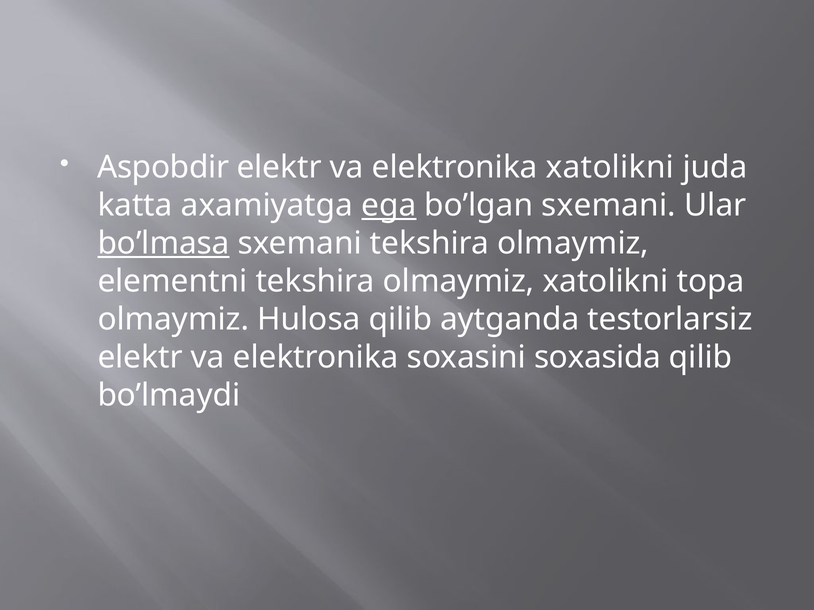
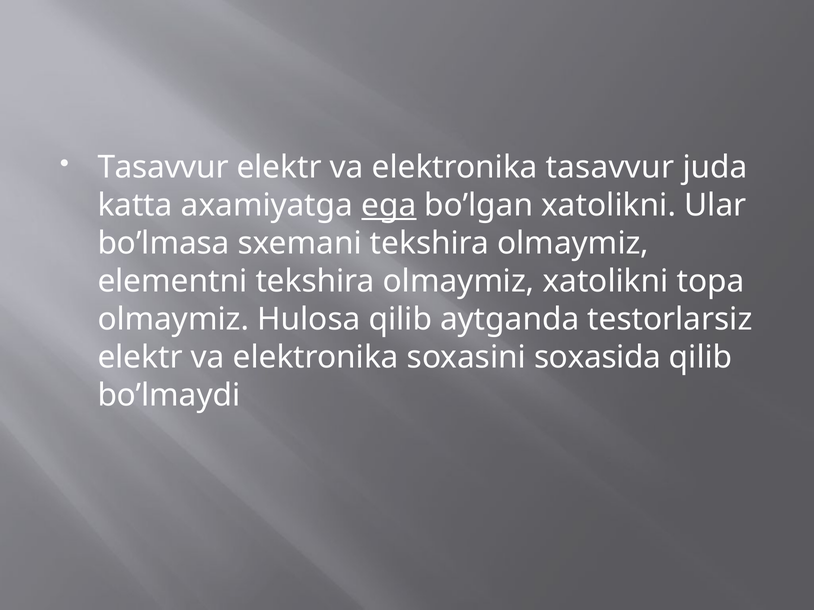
Aspobdir: Aspobdir -> Tasavvur (163, 168)
elektronika xatolikni: xatolikni -> tasavvur (610, 168)
bo’lgan sxemani: sxemani -> xatolikni (609, 206)
bo’lmasa underline: present -> none (164, 244)
